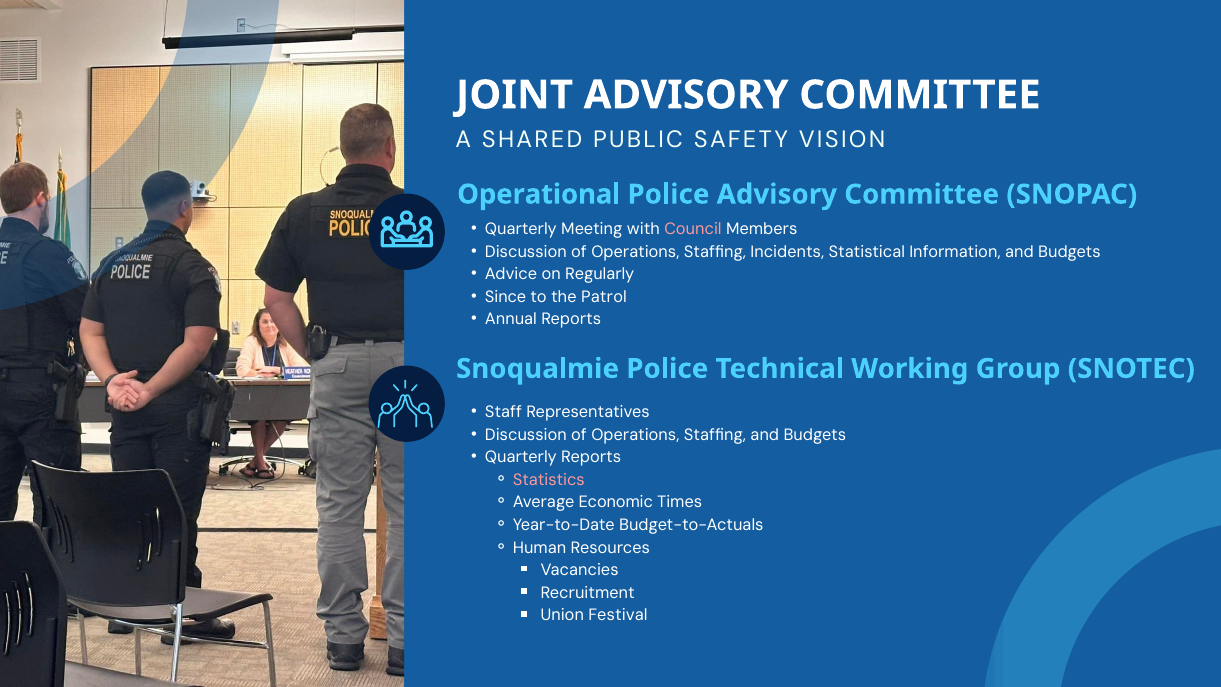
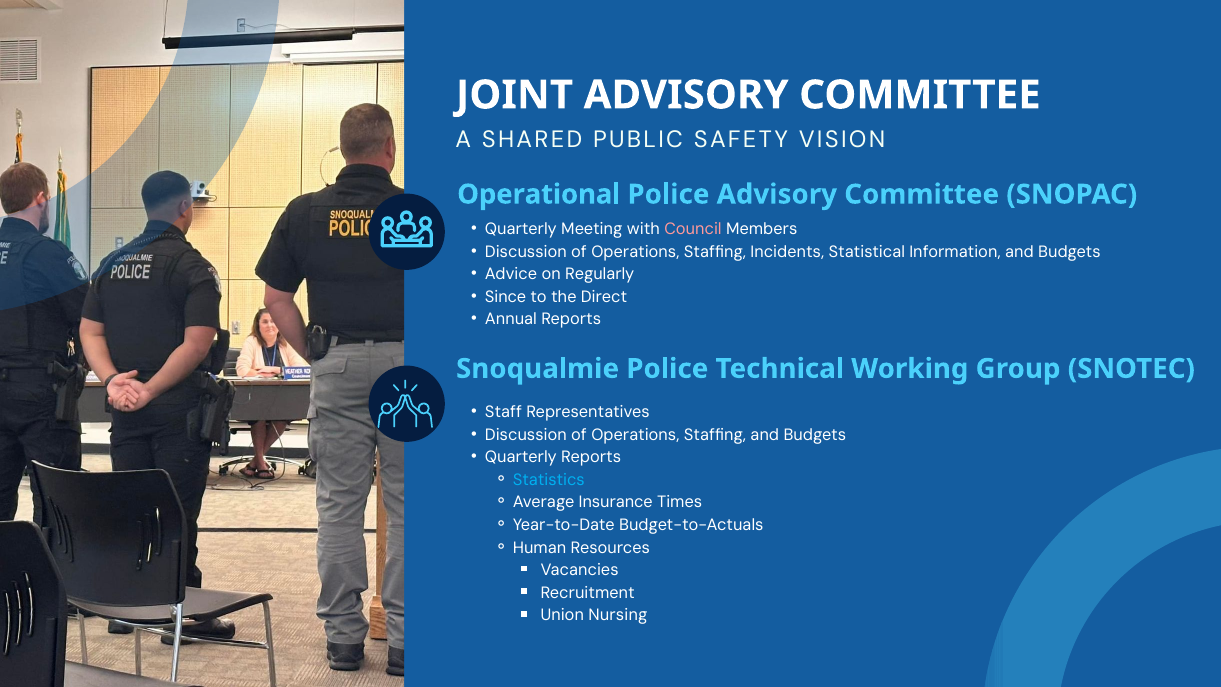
Patrol: Patrol -> Direct (604, 297)
Statistics colour: pink -> light blue (549, 480)
Economic: Economic -> Insurance (616, 502)
Festival: Festival -> Nursing (618, 615)
